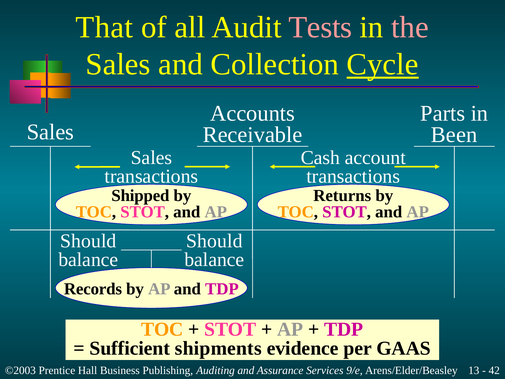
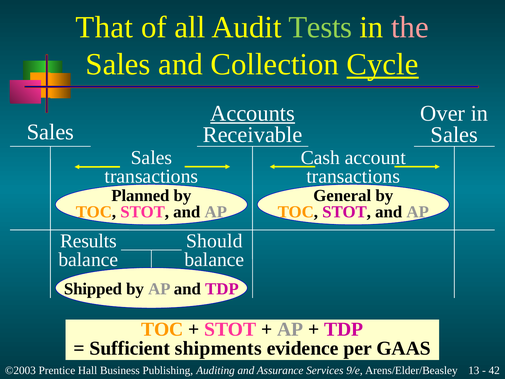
Tests colour: pink -> light green (320, 27)
Accounts underline: none -> present (253, 113)
Parts: Parts -> Over (443, 113)
Been: Been -> Sales (454, 135)
Shipped: Shipped -> Planned (140, 196)
Returns: Returns -> General (342, 196)
Should: Should -> Results (88, 241)
Records: Records -> Shipped (93, 289)
